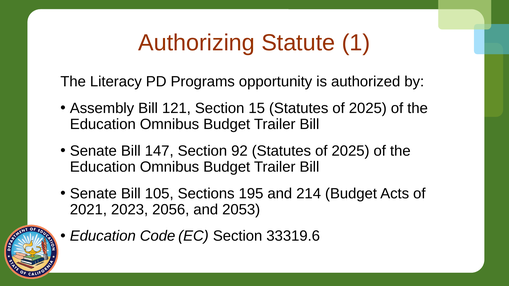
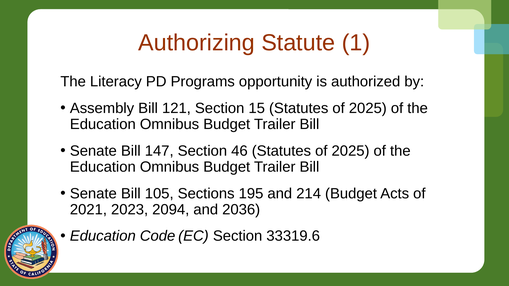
92: 92 -> 46 (239, 151)
2056: 2056 -> 2094 (171, 210)
2053: 2053 -> 2036 (241, 210)
